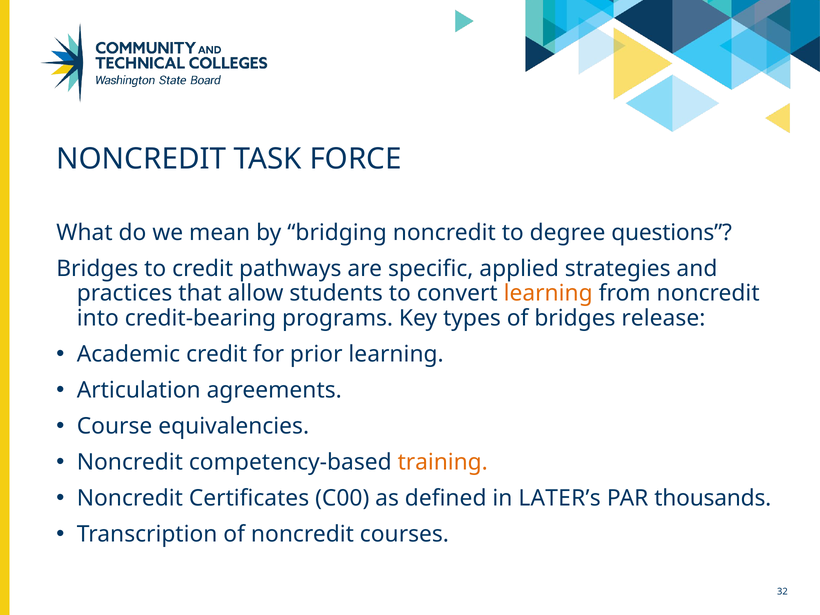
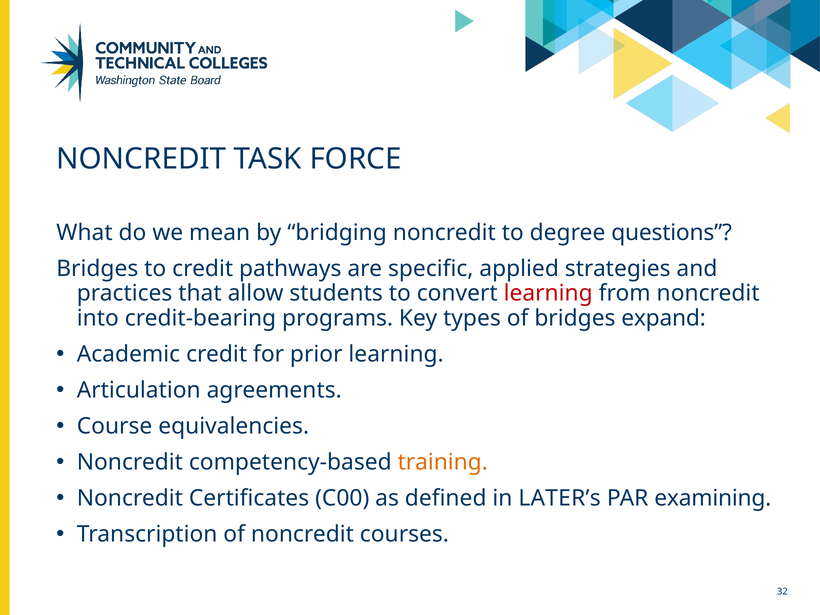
learning colour: orange -> red (548, 293)
release: release -> expand (664, 318)
thousands: thousands -> examining (713, 498)
